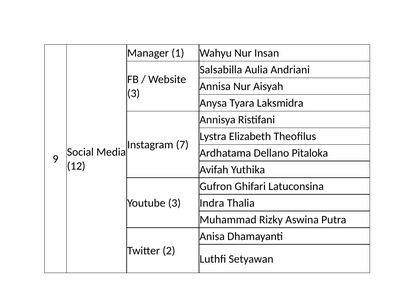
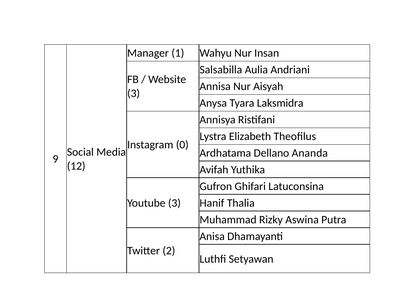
7: 7 -> 0 (182, 145)
Pitaloka: Pitaloka -> Ananda (310, 153)
Indra: Indra -> Hanif (212, 203)
